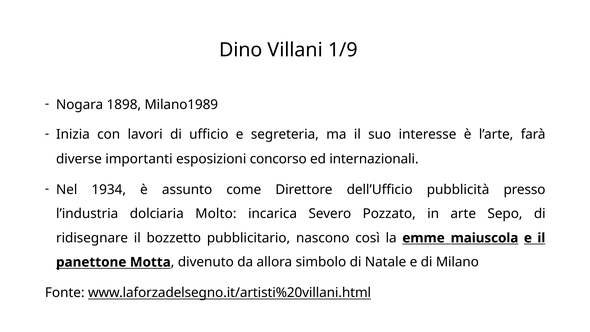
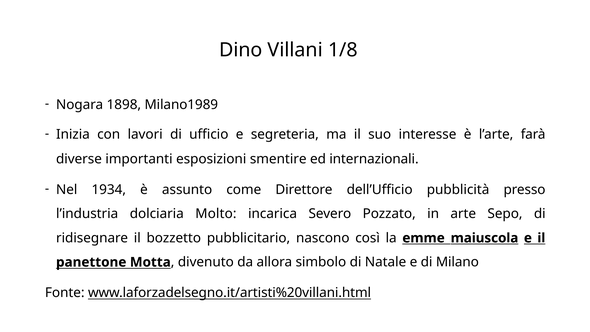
1/9: 1/9 -> 1/8 (343, 50)
concorso: concorso -> smentire (278, 159)
